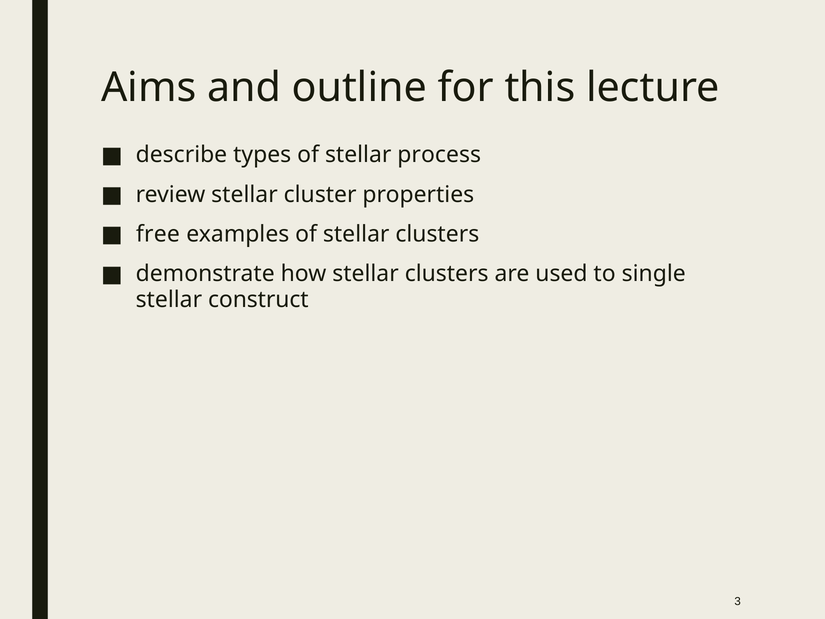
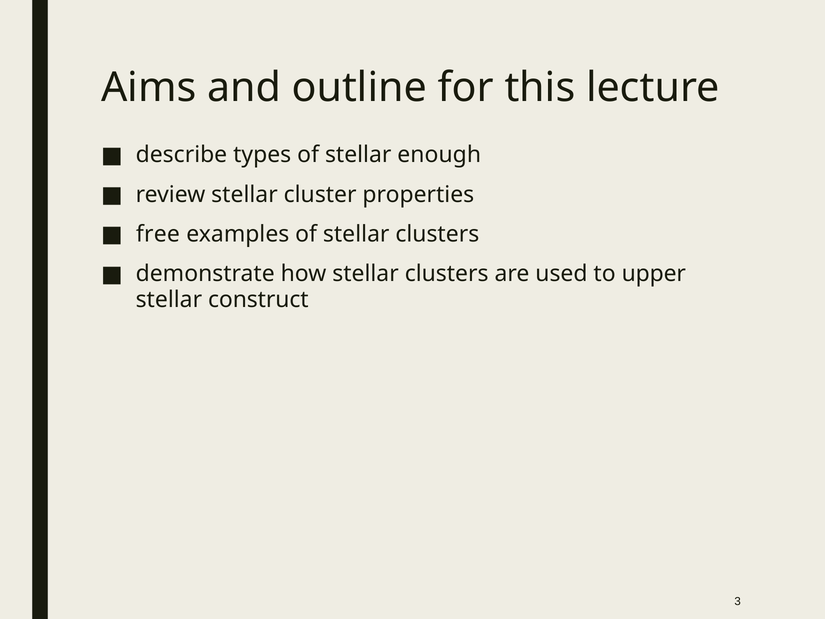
process: process -> enough (439, 155)
single: single -> upper (654, 274)
